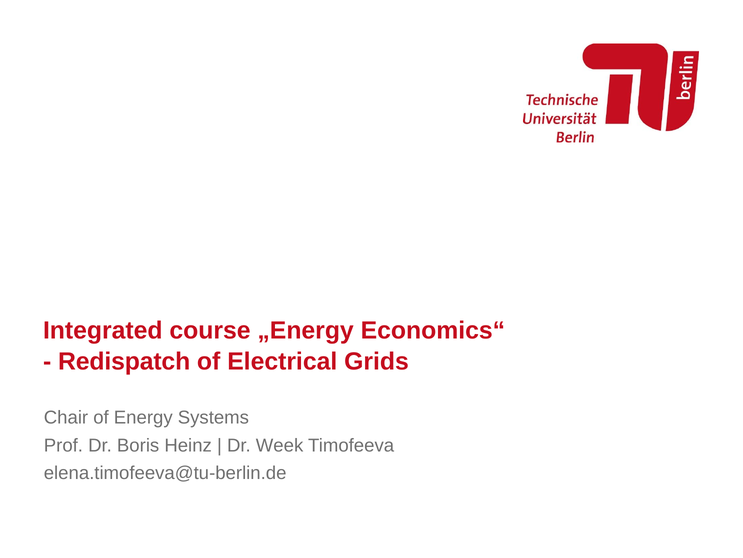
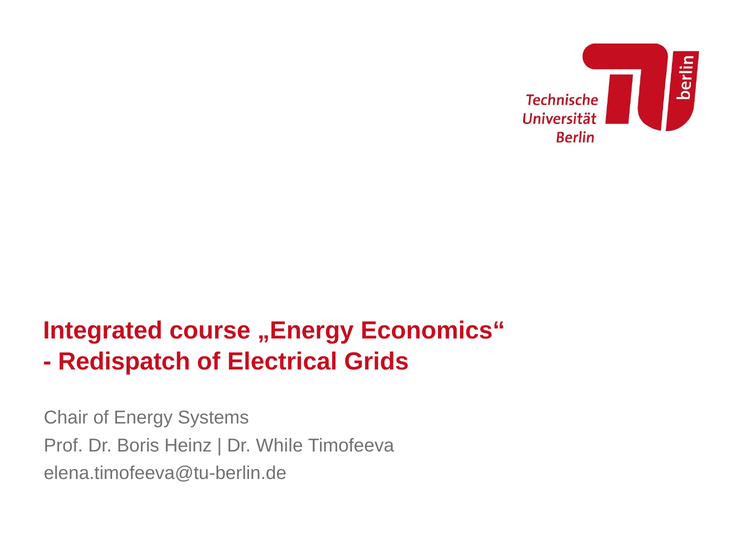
Week: Week -> While (279, 445)
